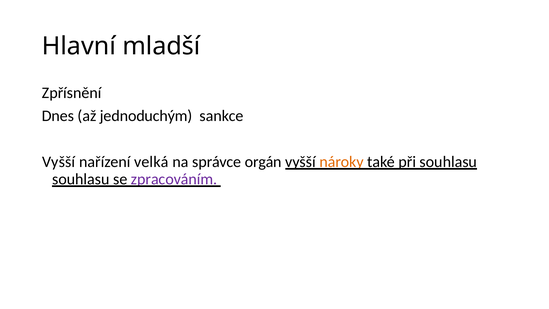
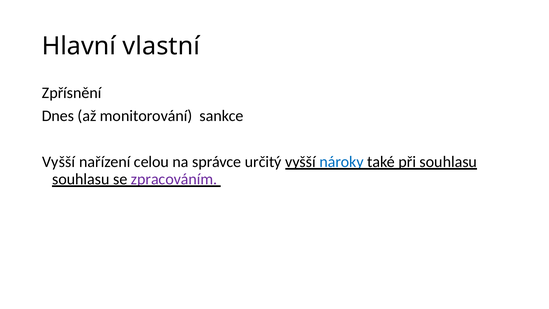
mladší: mladší -> vlastní (161, 46)
jednoduchým: jednoduchým -> monitorování (146, 116)
velká: velká -> celou (151, 162)
orgán: orgán -> určitý (263, 162)
nároky colour: orange -> blue (342, 162)
